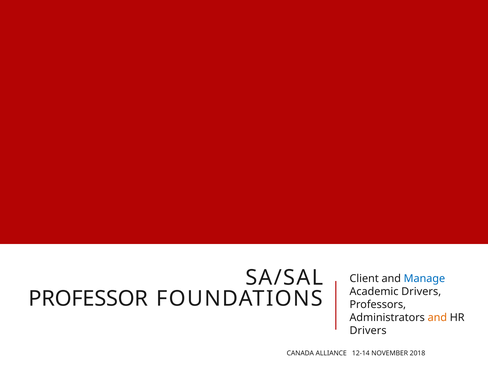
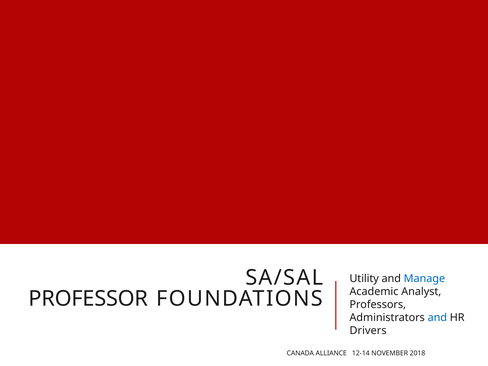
Client: Client -> Utility (364, 278)
Academic Drivers: Drivers -> Analyst (421, 291)
and colour: orange -> blue (437, 318)
